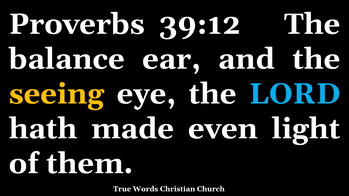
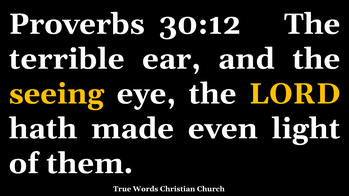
39:12: 39:12 -> 30:12 (200, 24)
balance: balance -> terrible (67, 59)
LORD colour: light blue -> yellow (295, 94)
